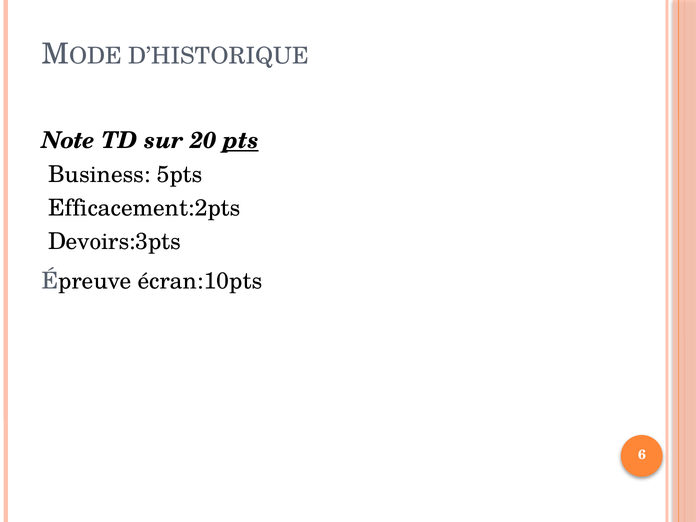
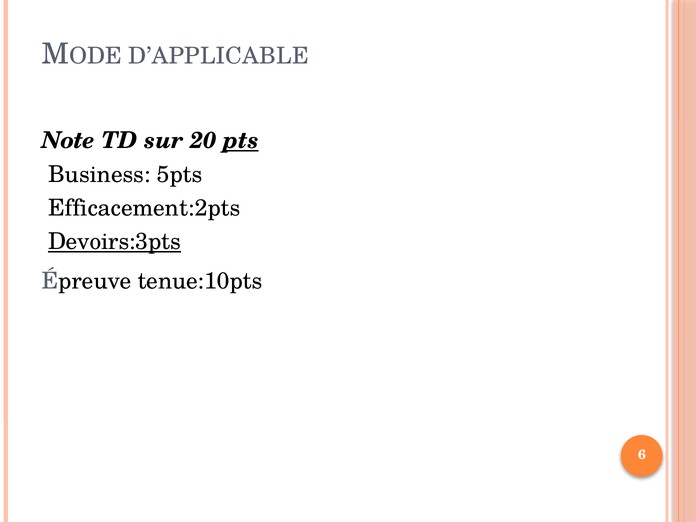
D’HISTORIQUE: D’HISTORIQUE -> D’APPLICABLE (219, 56)
Devoirs:3pts underline: none -> present (115, 242)
écran:10pts: écran:10pts -> tenue:10pts (200, 281)
